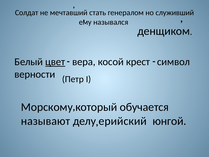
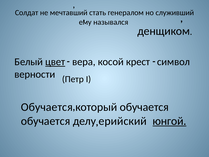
Морскому: Морскому -> Обучается (47, 107)
называют: называют -> обучается (46, 121)
юнгой underline: none -> present (170, 121)
